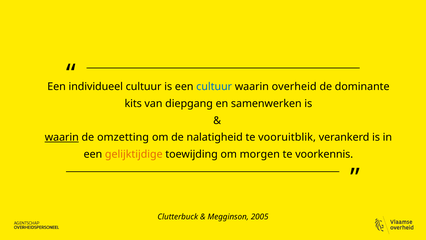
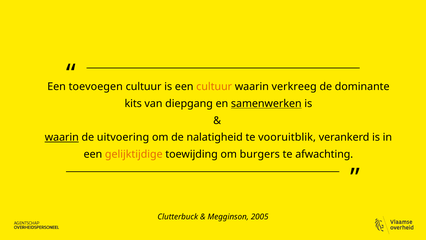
individueel: individueel -> toevoegen (96, 87)
cultuur colour: blue -> orange (214, 87)
overheid: overheid -> verkreeg (294, 87)
samenwerken underline: none -> present (266, 103)
omzetting: omzetting -> uitvoering (123, 137)
morgen: morgen -> burgers (260, 154)
voorkennis: voorkennis -> afwachting (324, 154)
